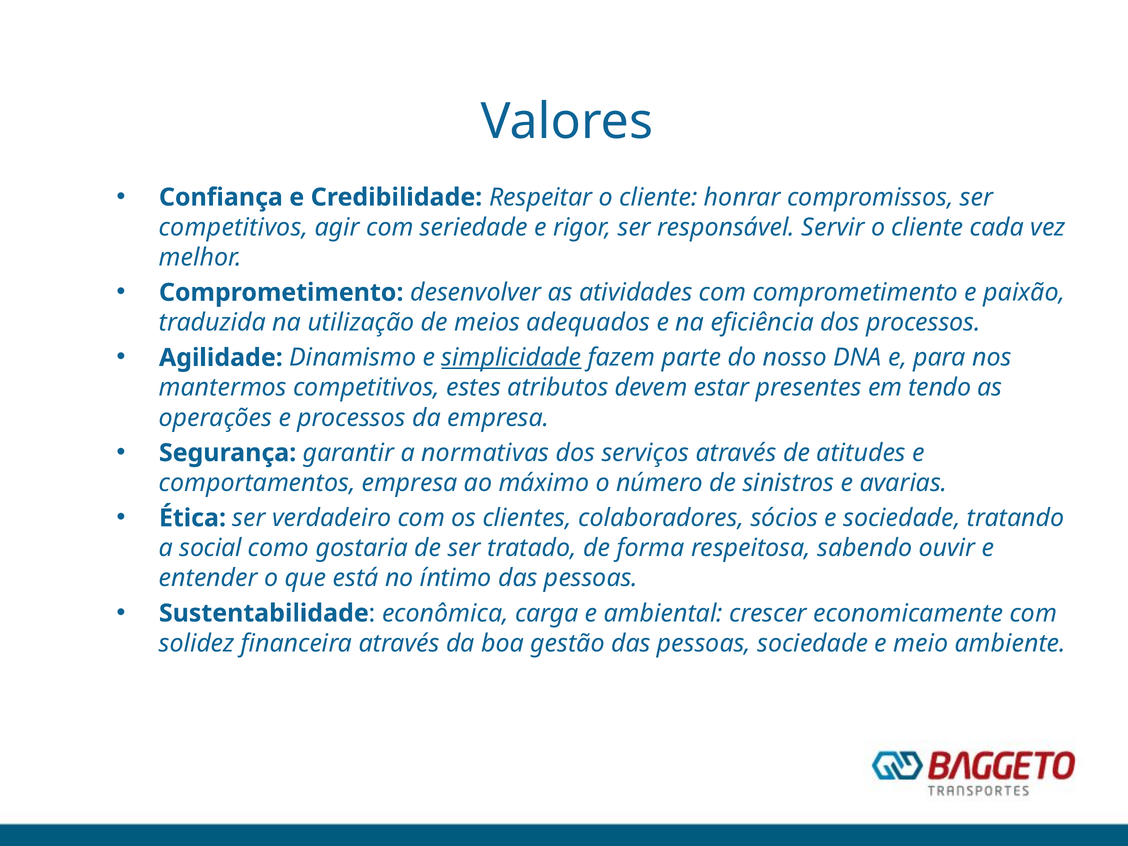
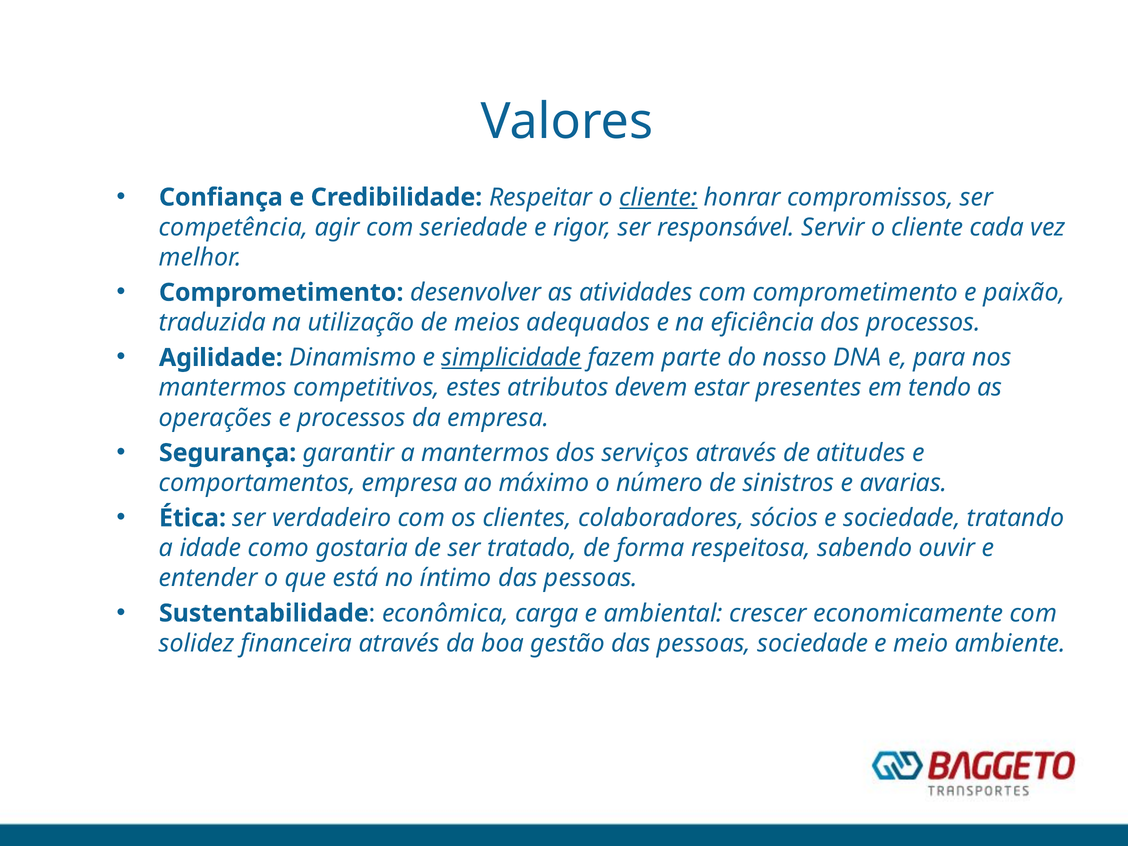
cliente underline: none -> present (658, 197)
competitivos: competitivos -> competência (234, 227)
a normativas: normativas -> mantermos (485, 453)
social: social -> idade (210, 548)
